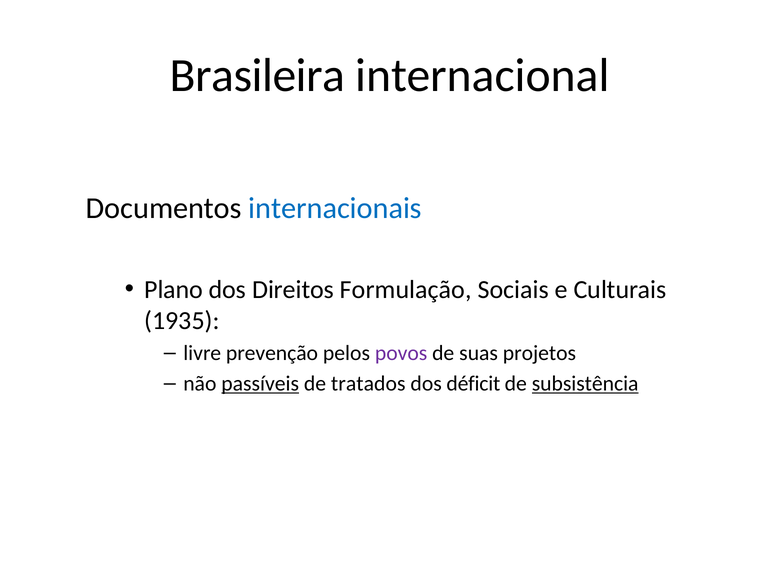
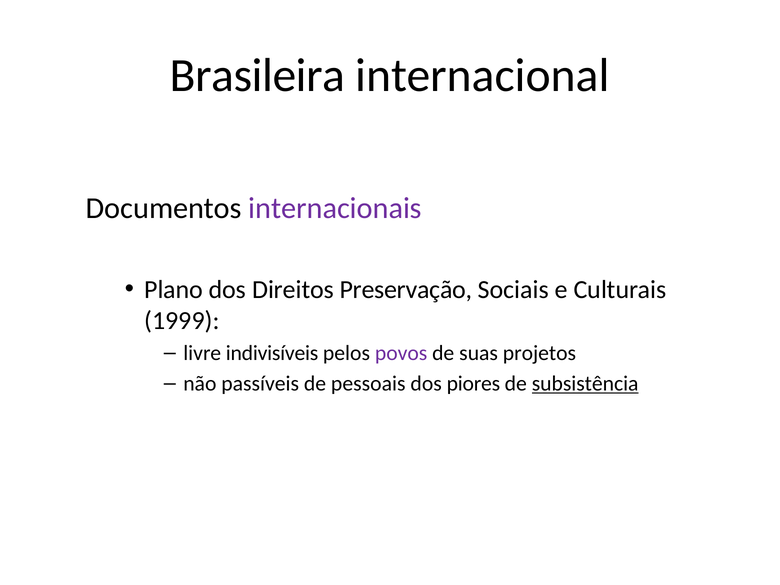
internacionais colour: blue -> purple (335, 208)
Formulação: Formulação -> Preservação (406, 289)
1935: 1935 -> 1999 (182, 321)
prevenção: prevenção -> indivisíveis (272, 353)
passíveis underline: present -> none (260, 384)
tratados: tratados -> pessoais (368, 384)
déficit: déficit -> piores (473, 384)
